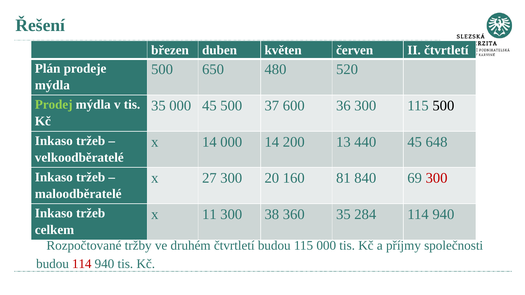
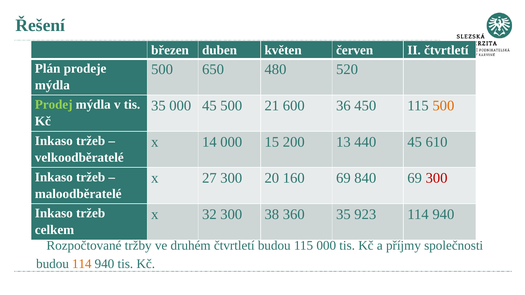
37: 37 -> 21 (272, 106)
36 300: 300 -> 450 (365, 106)
500 colour: black -> orange (443, 106)
000 14: 14 -> 15 (272, 142)
648: 648 -> 610 (437, 142)
160 81: 81 -> 69 (343, 178)
11: 11 -> 32 (209, 215)
284: 284 -> 923 (365, 215)
114 colour: red -> orange (82, 264)
